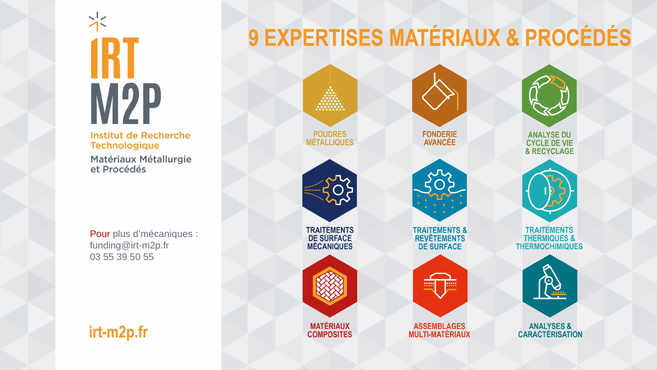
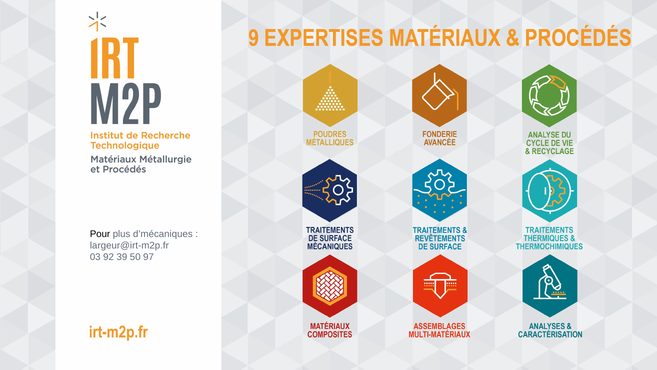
Pour colour: red -> black (100, 234)
funding@irt-m2p.fr: funding@irt-m2p.fr -> largeur@irt-m2p.fr (129, 245)
03 55: 55 -> 92 (109, 257)
50 55: 55 -> 97 (149, 257)
